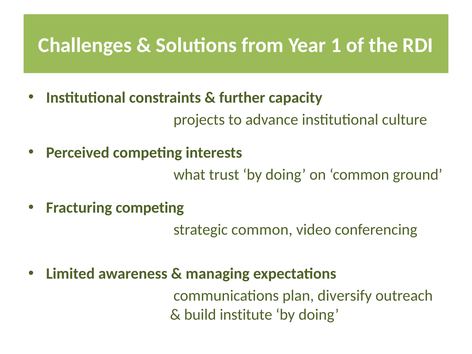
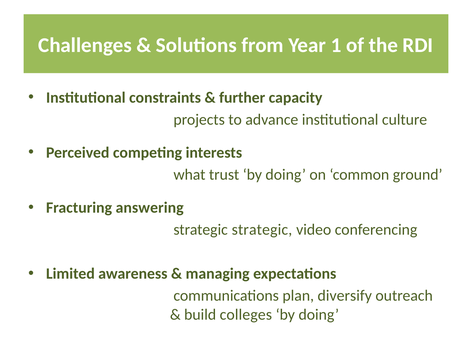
Fracturing competing: competing -> answering (150, 208)
strategic common: common -> strategic (262, 230)
institute: institute -> colleges (246, 315)
